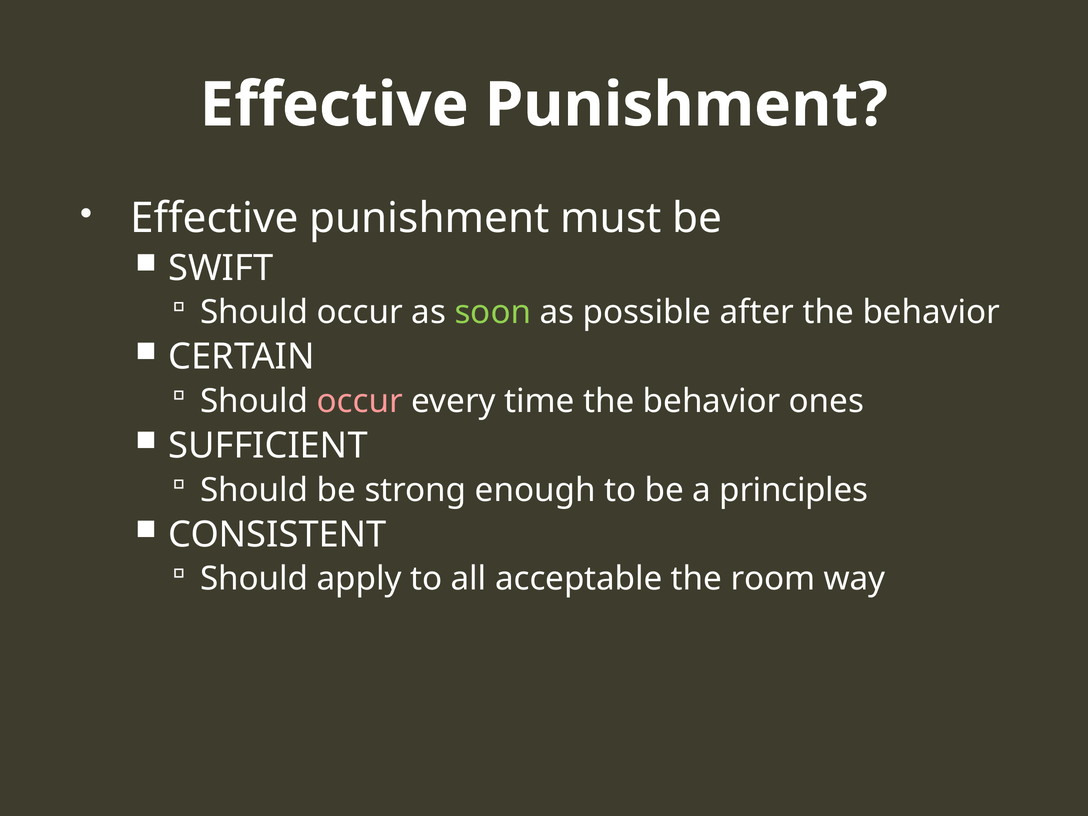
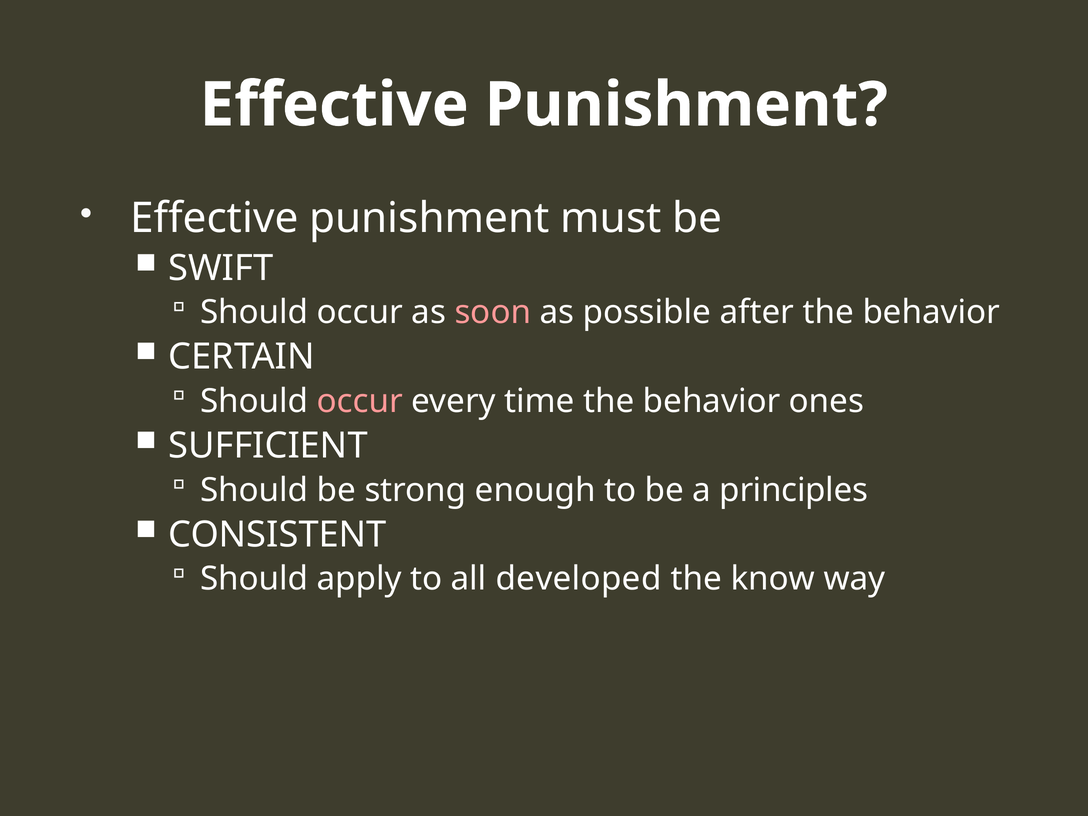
soon colour: light green -> pink (493, 312)
acceptable: acceptable -> developed (579, 579)
room: room -> know (773, 579)
